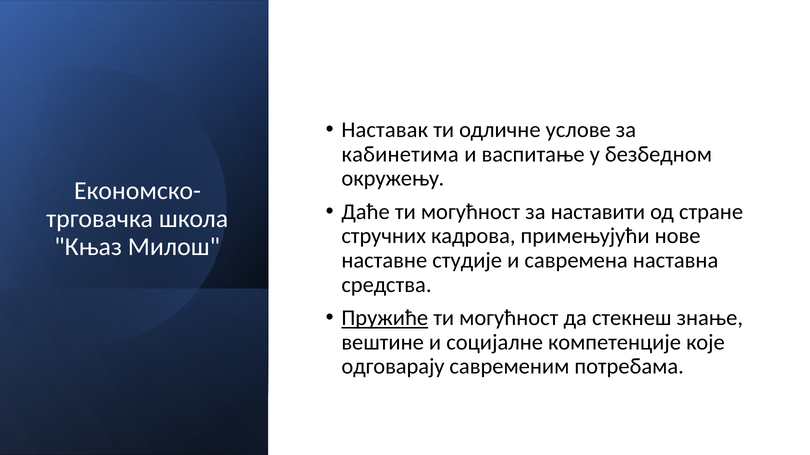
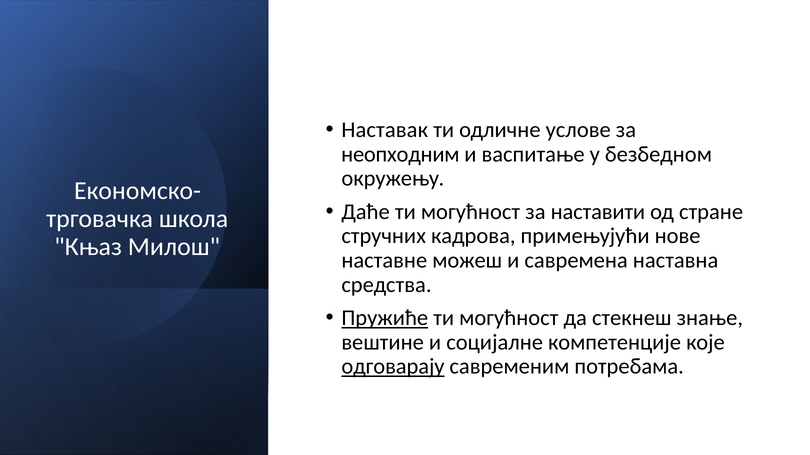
кабинетима: кабинетима -> неопходним (400, 154)
студије: студије -> можеш (467, 261)
одговарају underline: none -> present (393, 367)
